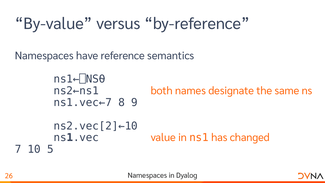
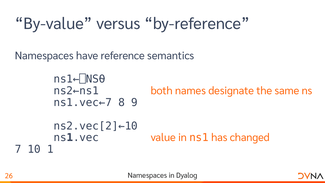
5: 5 -> 1 (50, 149)
